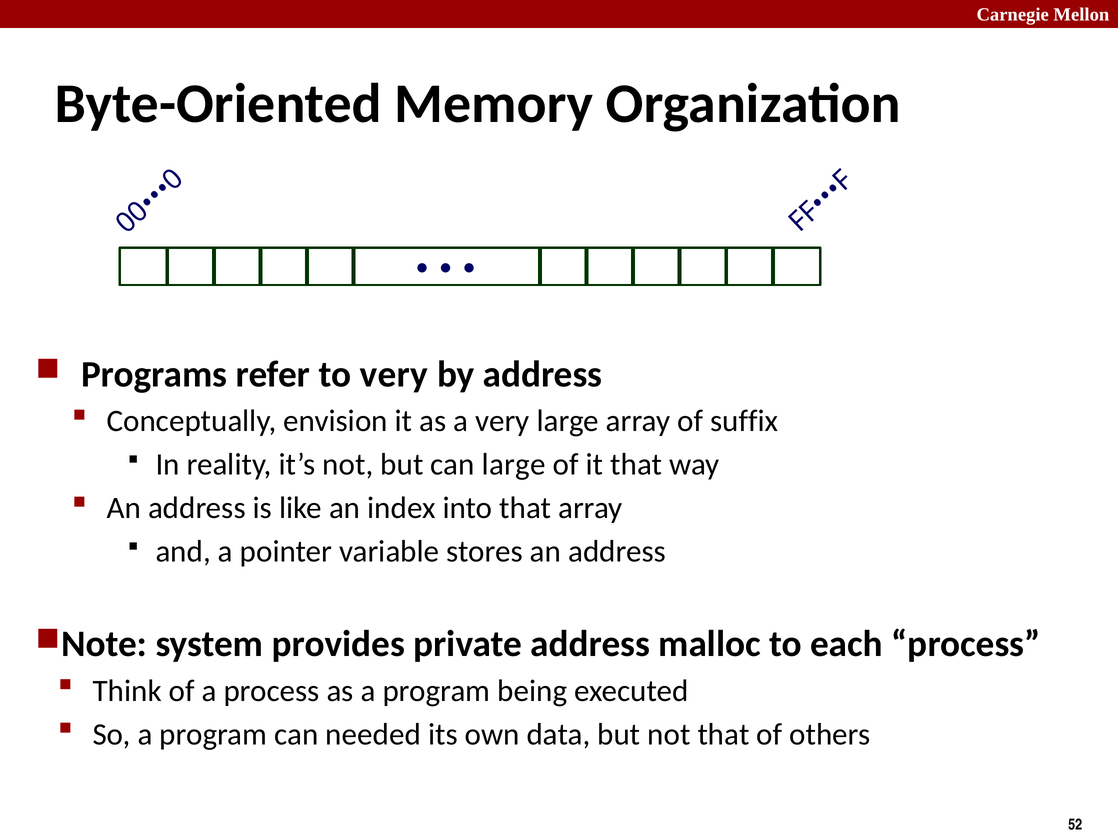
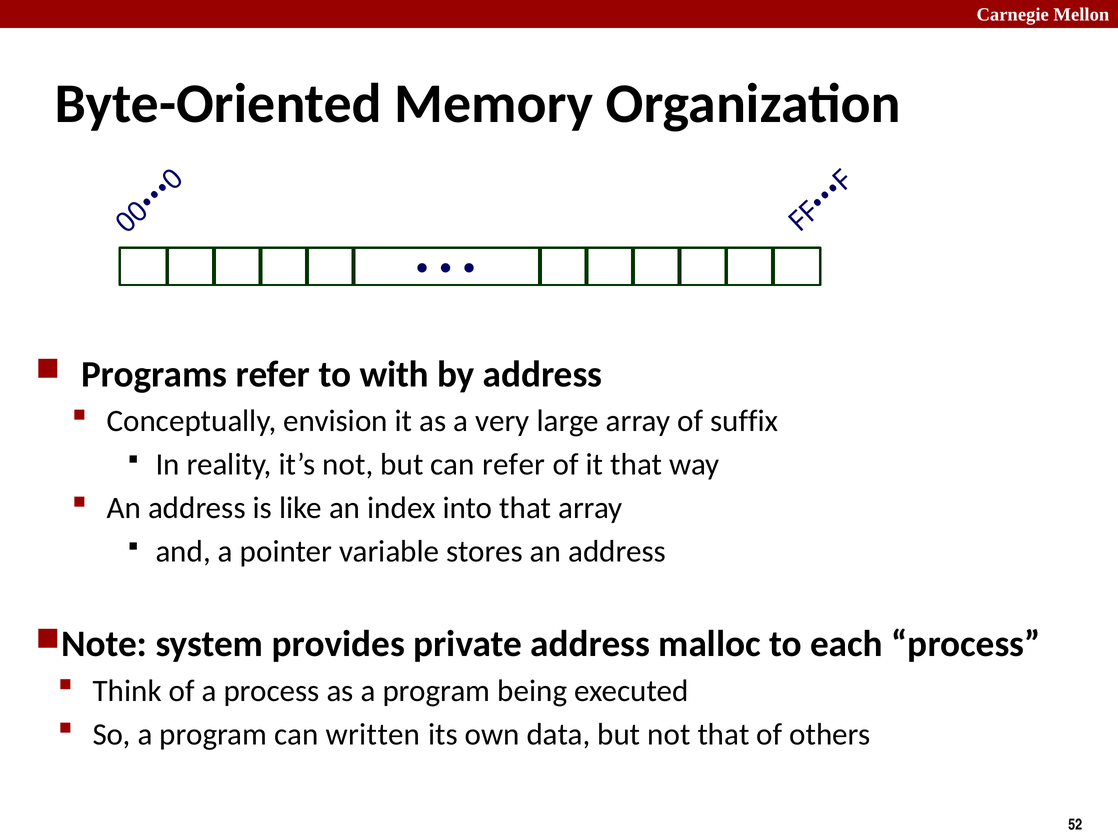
to very: very -> with (394, 374)
can large: large -> refer (514, 464)
needed: needed -> written (373, 734)
